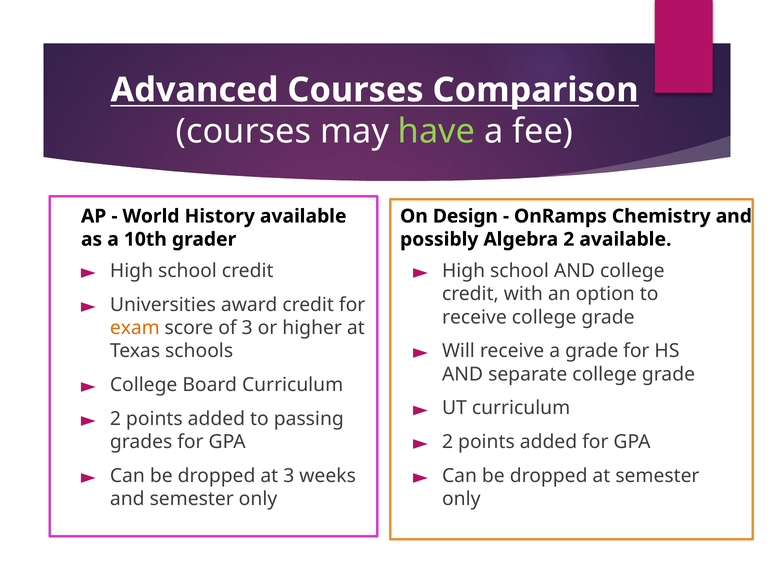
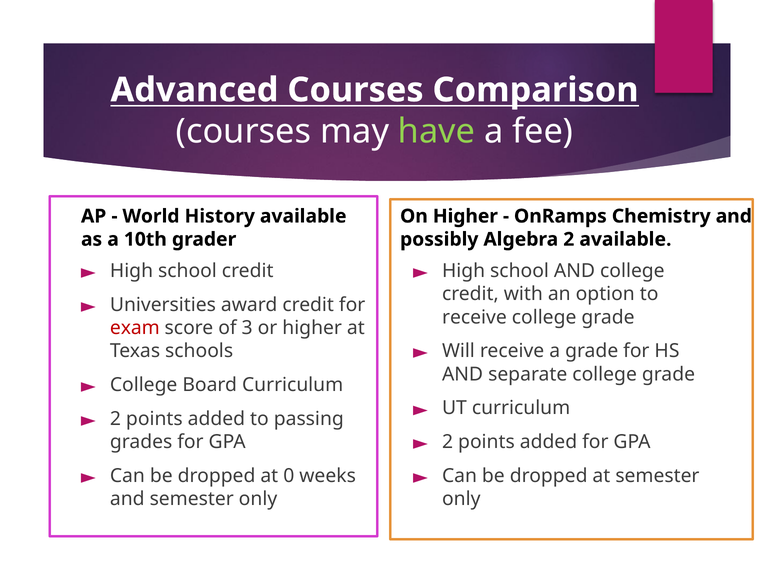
On Design: Design -> Higher (465, 216)
exam colour: orange -> red (135, 328)
at 3: 3 -> 0 (289, 476)
